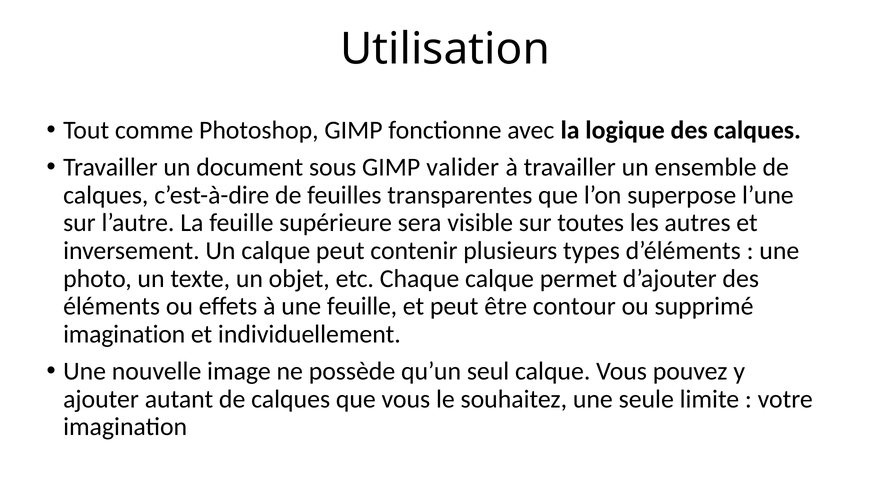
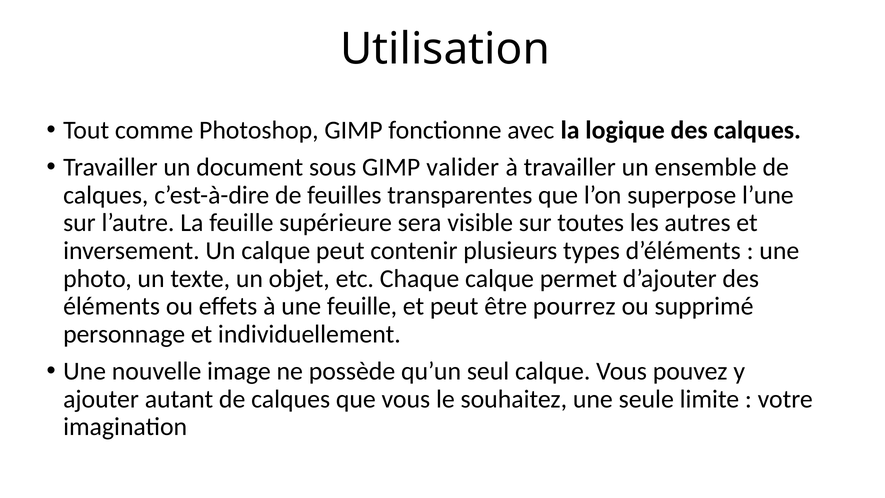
contour: contour -> pourrez (574, 306)
imagination: imagination -> personnage (124, 334)
